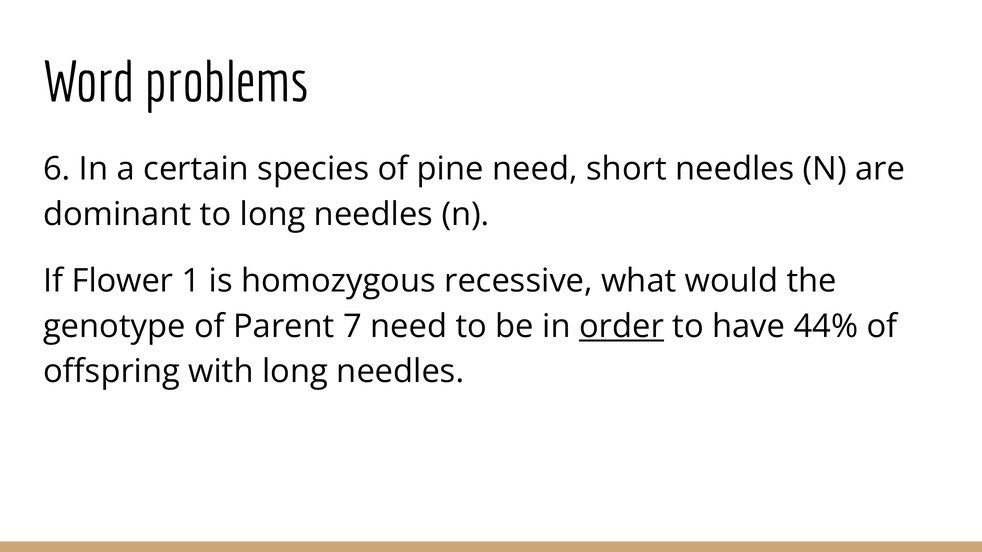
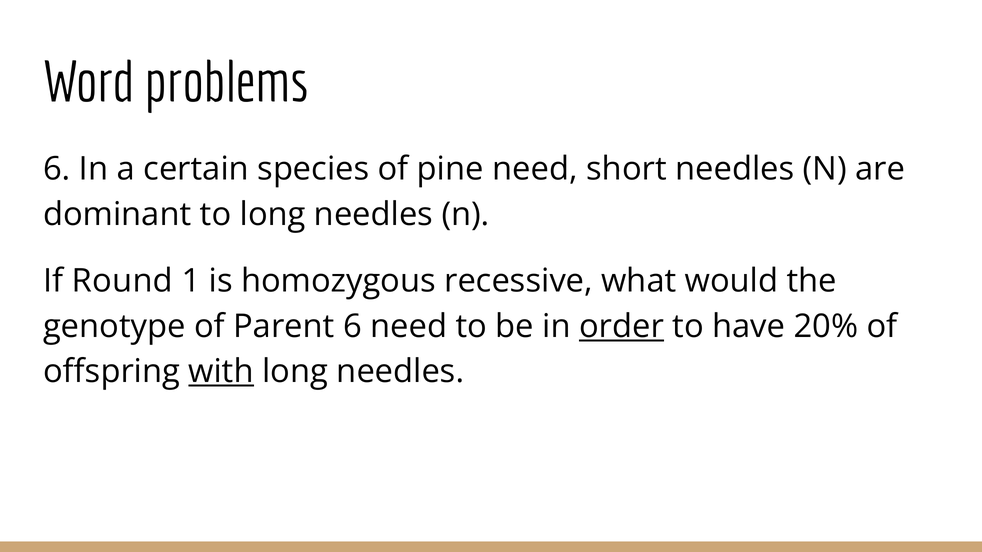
Flower: Flower -> Round (122, 281)
Parent 7: 7 -> 6 (352, 326)
44%: 44% -> 20% (826, 326)
with underline: none -> present (221, 372)
